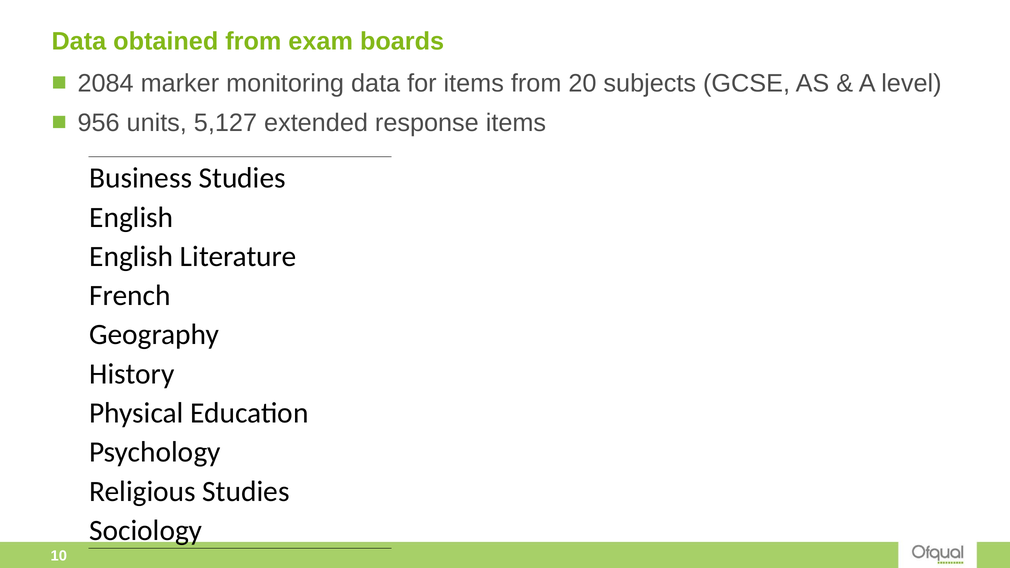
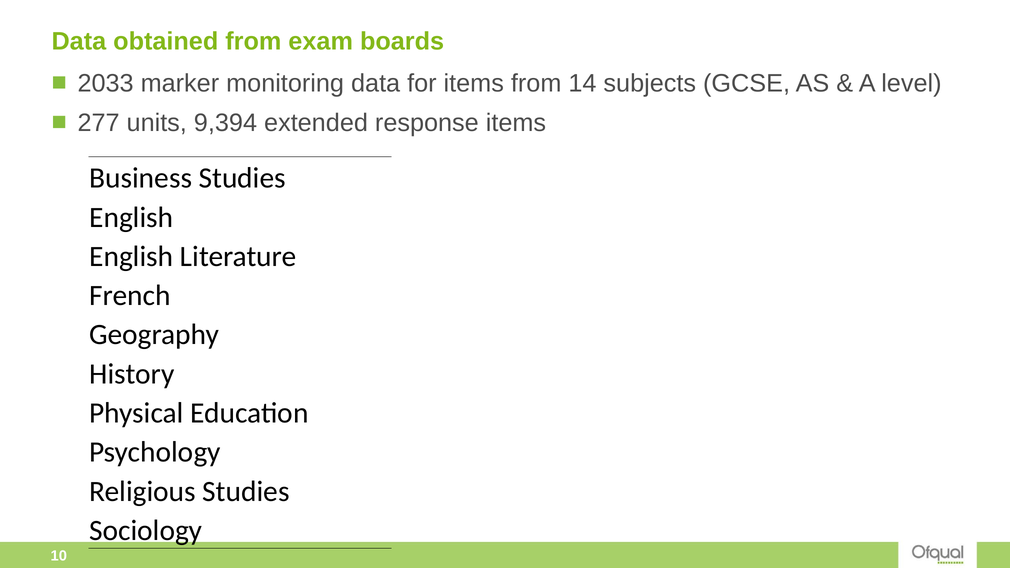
2084: 2084 -> 2033 (106, 83)
20: 20 -> 14 (582, 83)
956: 956 -> 277 (99, 123)
5,127: 5,127 -> 9,394 (225, 123)
